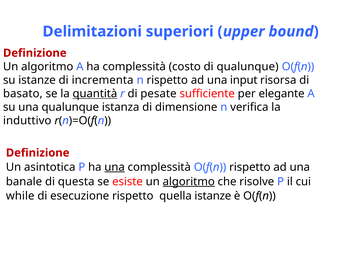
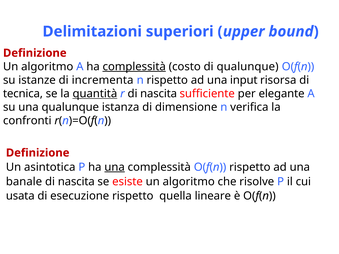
complessità underline: none -> present (134, 67)
basato: basato -> tecnica (23, 94)
r di pesate: pesate -> nascita (159, 94)
induttivo: induttivo -> confronti (27, 121)
questa: questa -> nascita (76, 182)
algoritmo underline: present -> none (189, 182)
while: while -> usata (20, 196)
quella istanze: istanze -> lineare (213, 196)
